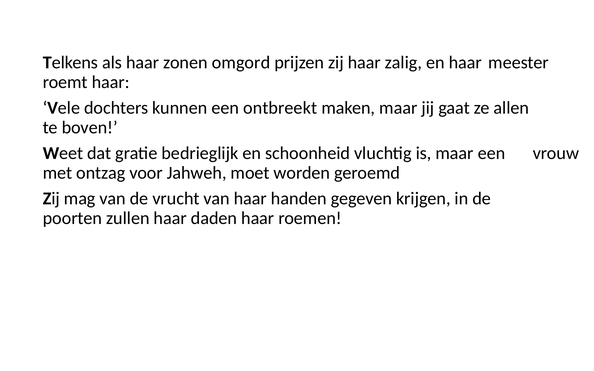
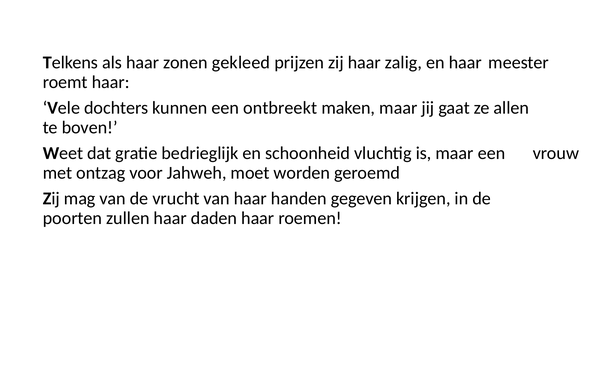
omgord: omgord -> gekleed (241, 63)
